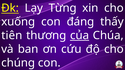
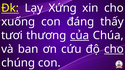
Từng: Từng -> Xứng (63, 8)
tiên: tiên -> tươi (12, 36)
cho underline: none -> present (114, 49)
